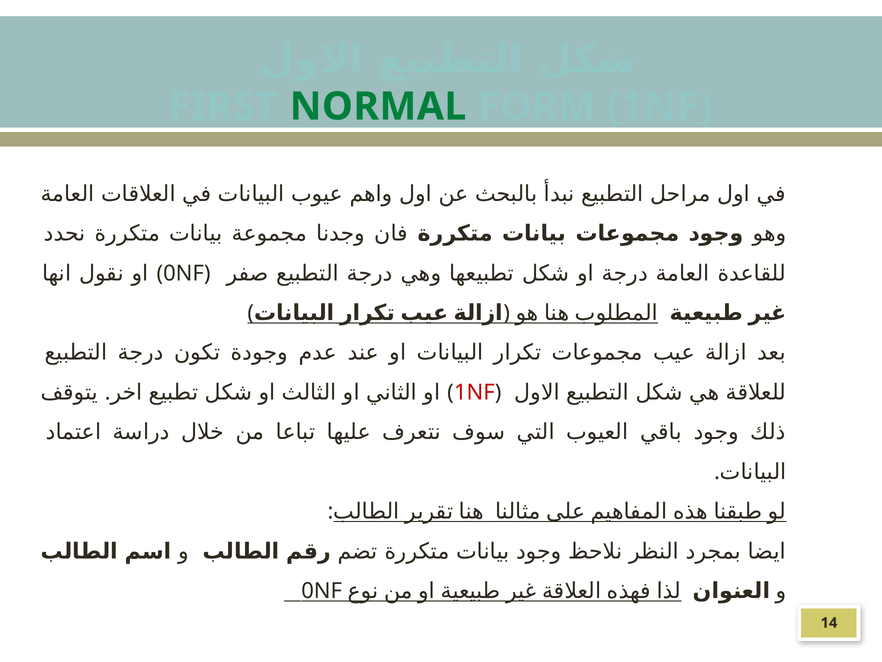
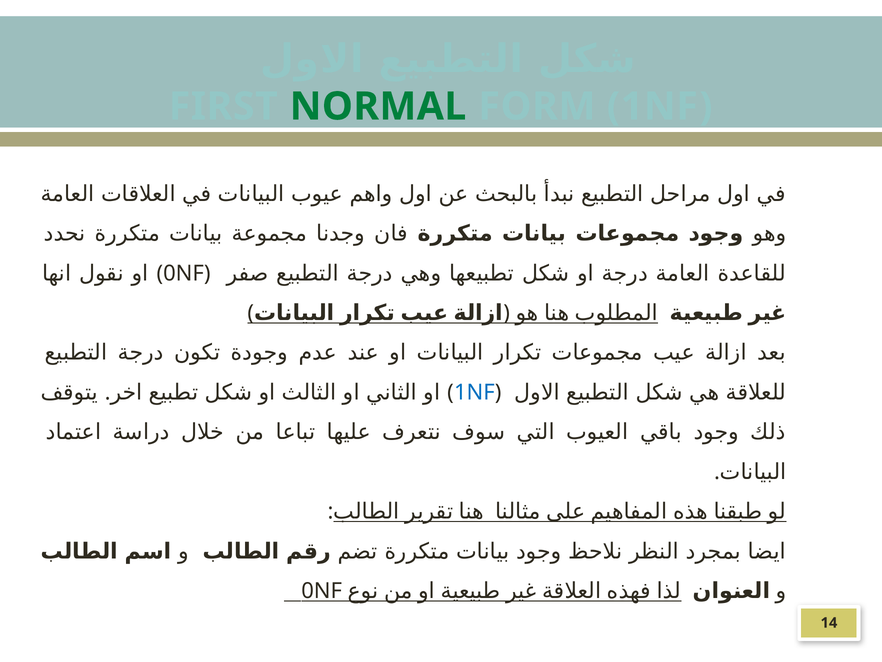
1NF colour: red -> blue (474, 392)
